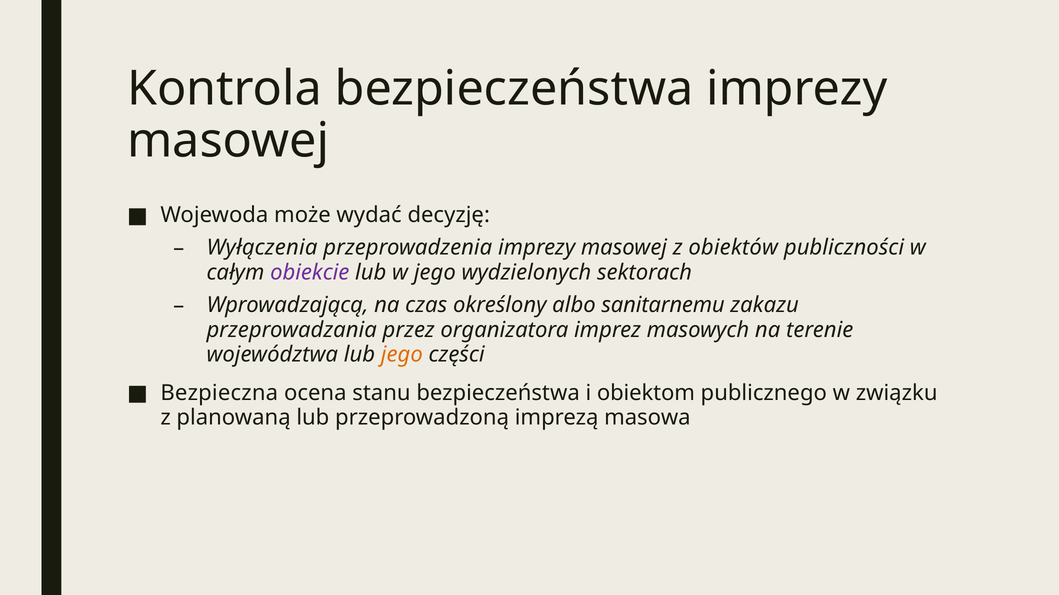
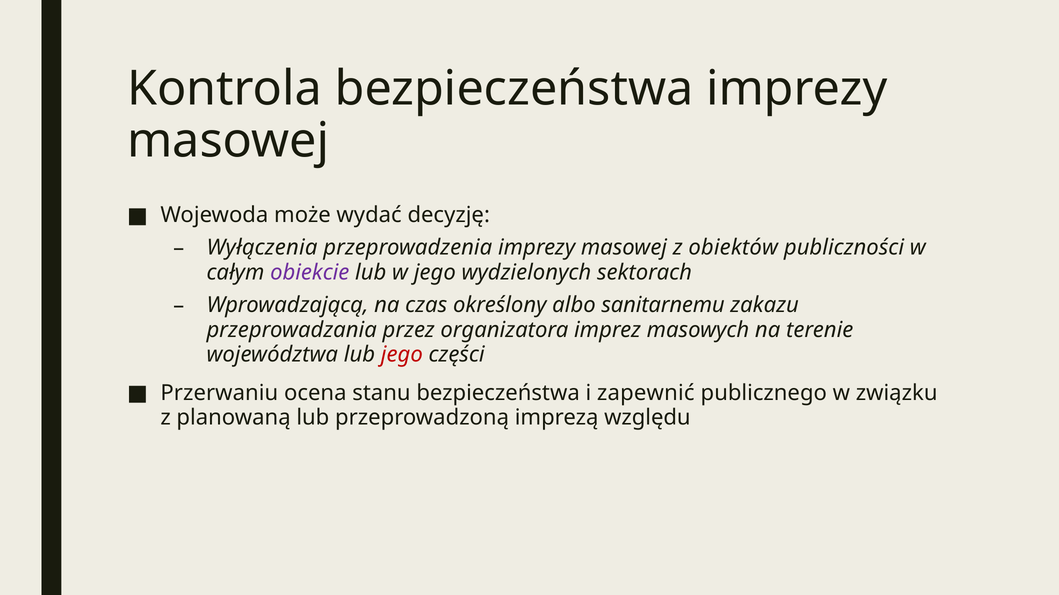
jego colour: orange -> red (402, 355)
Bezpieczna: Bezpieczna -> Przerwaniu (219, 393)
obiektom: obiektom -> zapewnić (646, 393)
masowa: masowa -> względu (647, 418)
